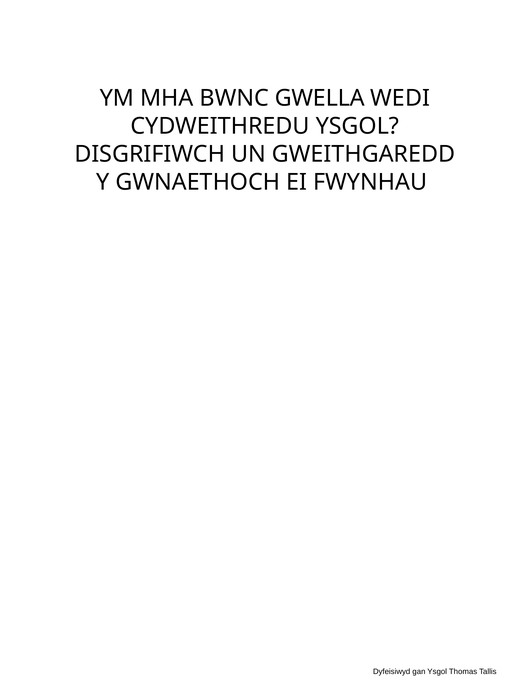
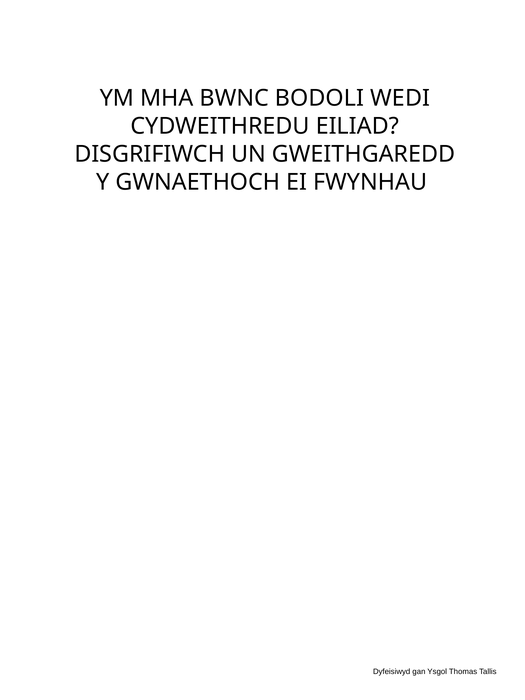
GWELLA: GWELLA -> BODOLI (320, 98)
CYDWEITHREDU YSGOL: YSGOL -> EILIAD (357, 126)
